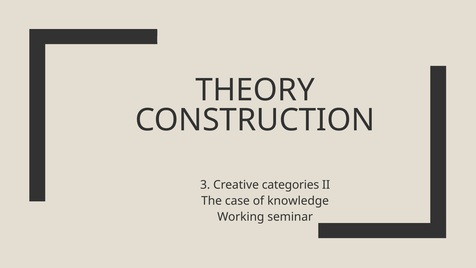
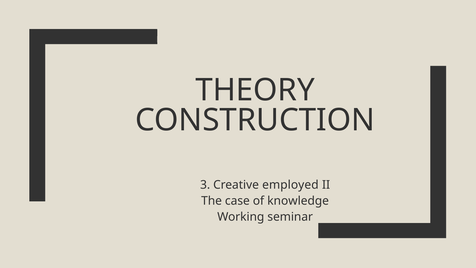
categories: categories -> employed (290, 185)
